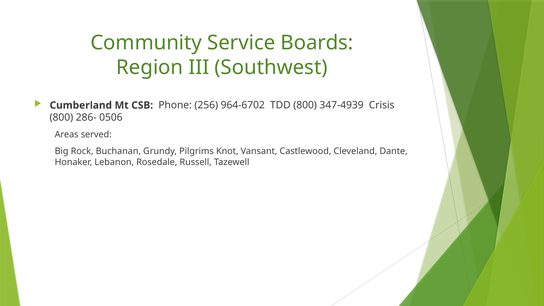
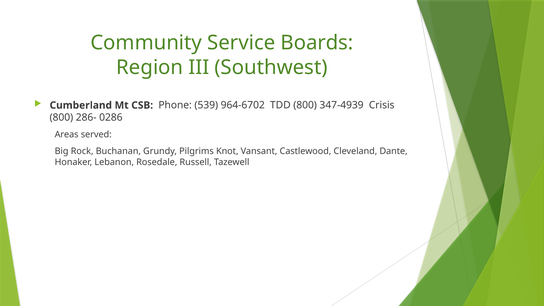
256: 256 -> 539 (206, 105)
0506: 0506 -> 0286 (111, 118)
